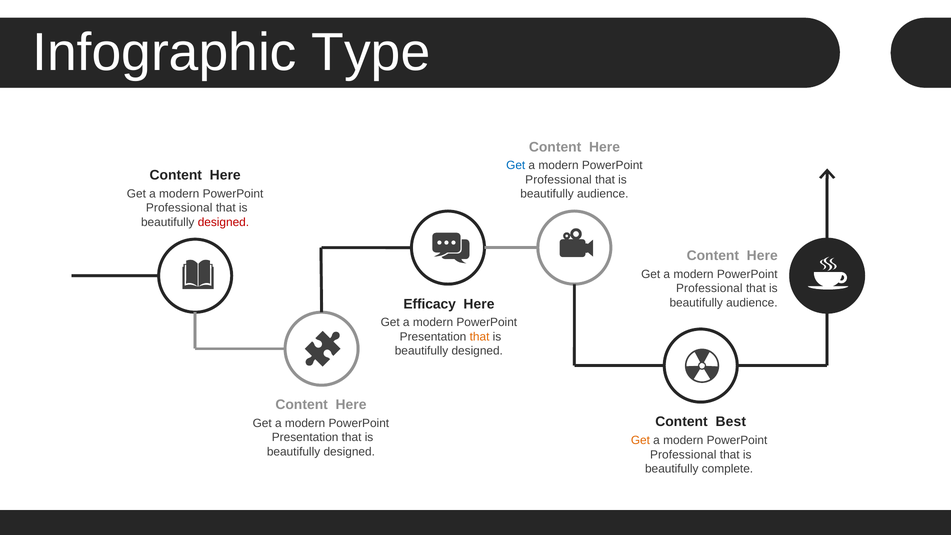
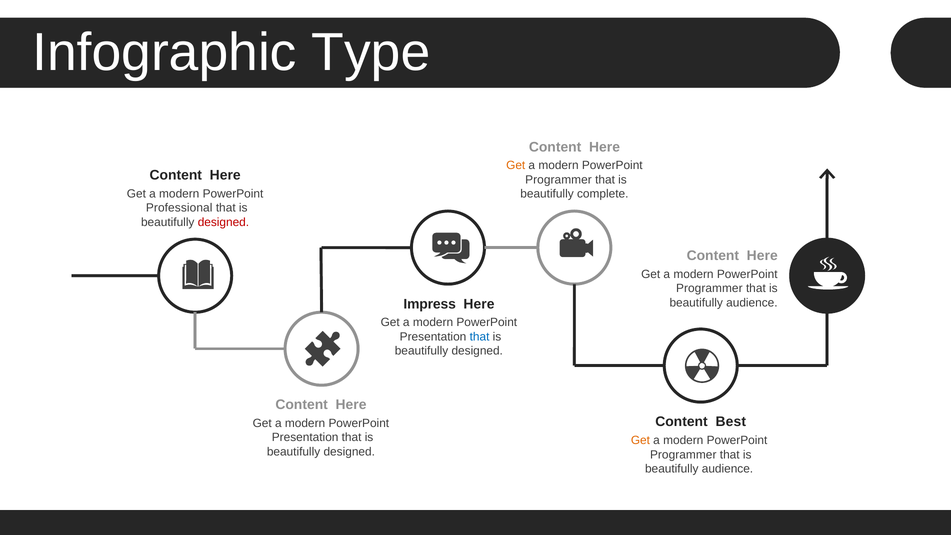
Get colour: blue -> orange (516, 165)
Professional: Professional -> Programmer (559, 180)
audience: audience -> complete (603, 194)
Professional: Professional -> Programmer (709, 288)
Efficacy: Efficacy -> Impress (430, 304)
that colour: orange -> blue (480, 337)
Professional: Professional -> Programmer (683, 455)
complete: complete -> audience (727, 469)
